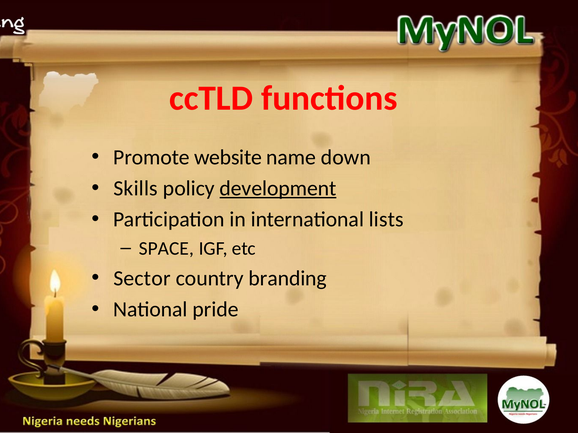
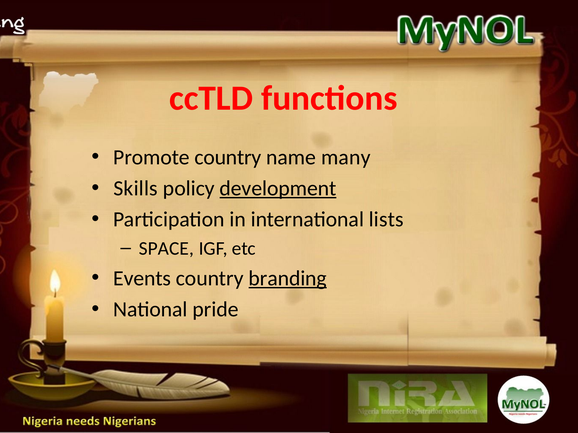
Promote website: website -> country (228, 157)
down: down -> many (346, 157)
Sector: Sector -> Events (142, 279)
branding underline: none -> present (288, 279)
